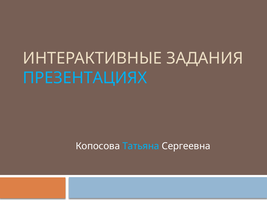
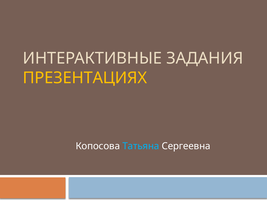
ПРЕЗЕНТАЦИЯХ colour: light blue -> yellow (85, 78)
